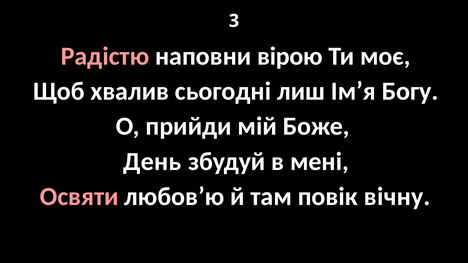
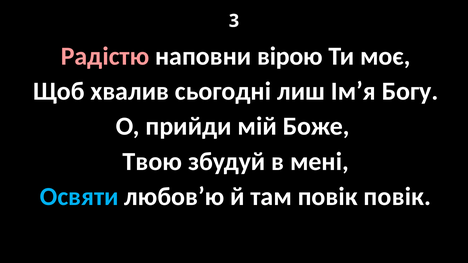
День: День -> Твою (152, 162)
Освяти colour: pink -> light blue (79, 197)
повік вічну: вічну -> повік (397, 197)
